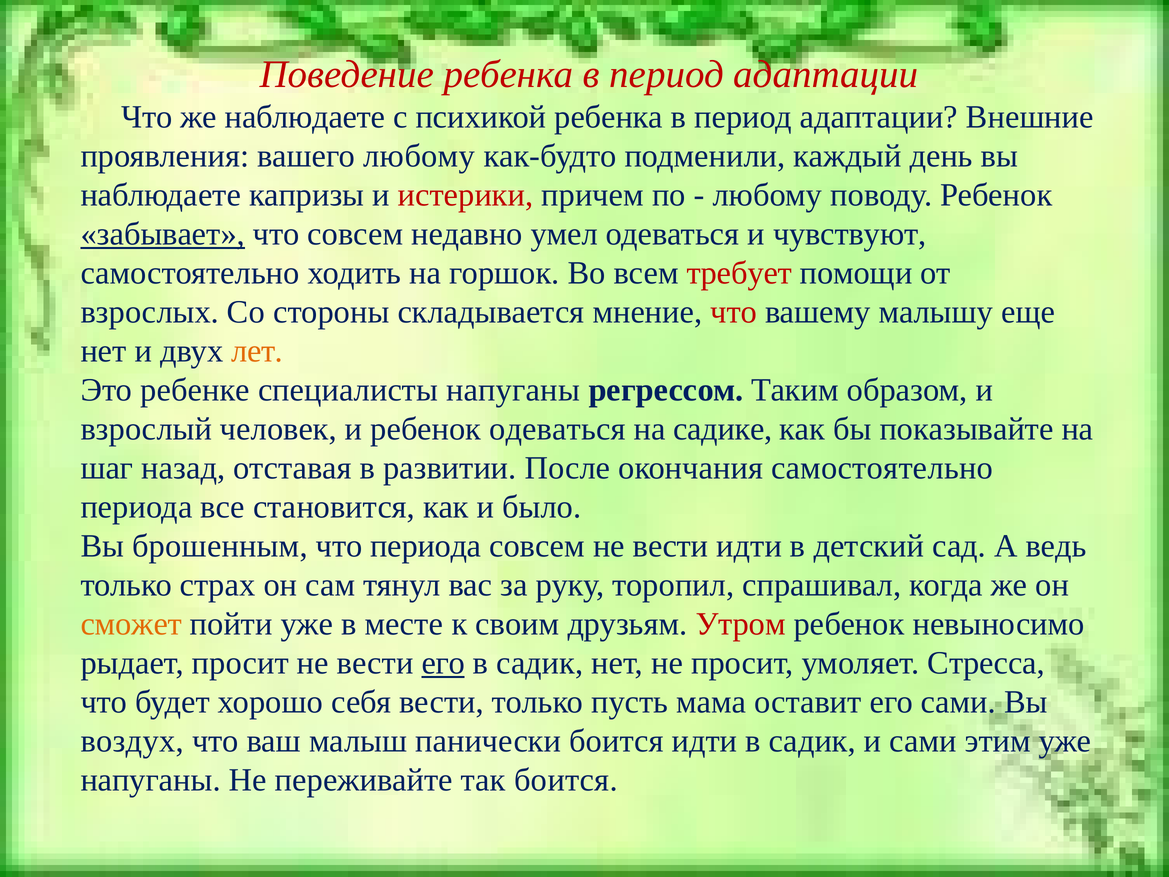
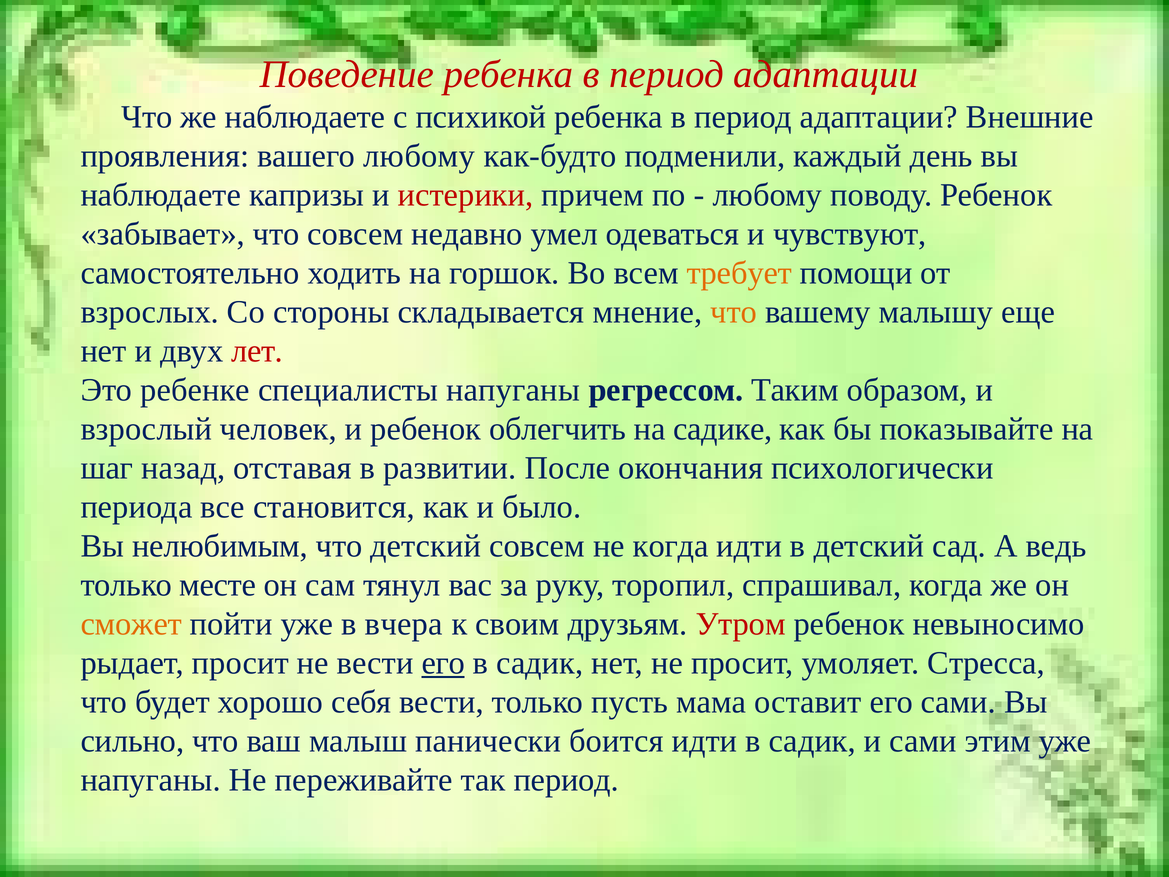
забывает underline: present -> none (163, 234)
требует colour: red -> orange (739, 273)
что colour: red -> orange (734, 312)
лет colour: orange -> red (257, 351)
ребенок одеваться: одеваться -> облегчить (558, 429)
окончания самостоятельно: самостоятельно -> психологически (882, 468)
брошенным: брошенным -> нелюбимым (220, 546)
что периода: периода -> детский (426, 546)
совсем не вести: вести -> когда (671, 546)
страх: страх -> месте (218, 585)
месте: месте -> вчера (404, 624)
воздух: воздух -> сильно (132, 741)
так боится: боится -> период (566, 780)
